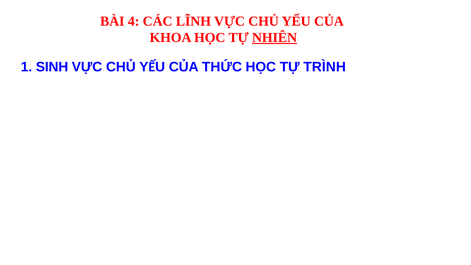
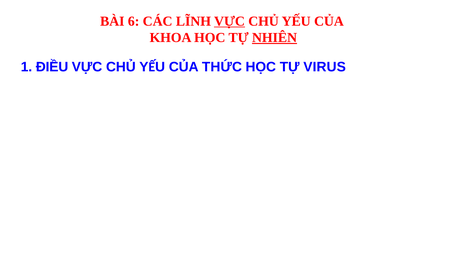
4: 4 -> 6 (134, 21)
VỰC underline: none -> present (230, 21)
SINH: SINH -> ĐIỀU (52, 67)
TRÌNH: TRÌNH -> VIRUS (325, 67)
